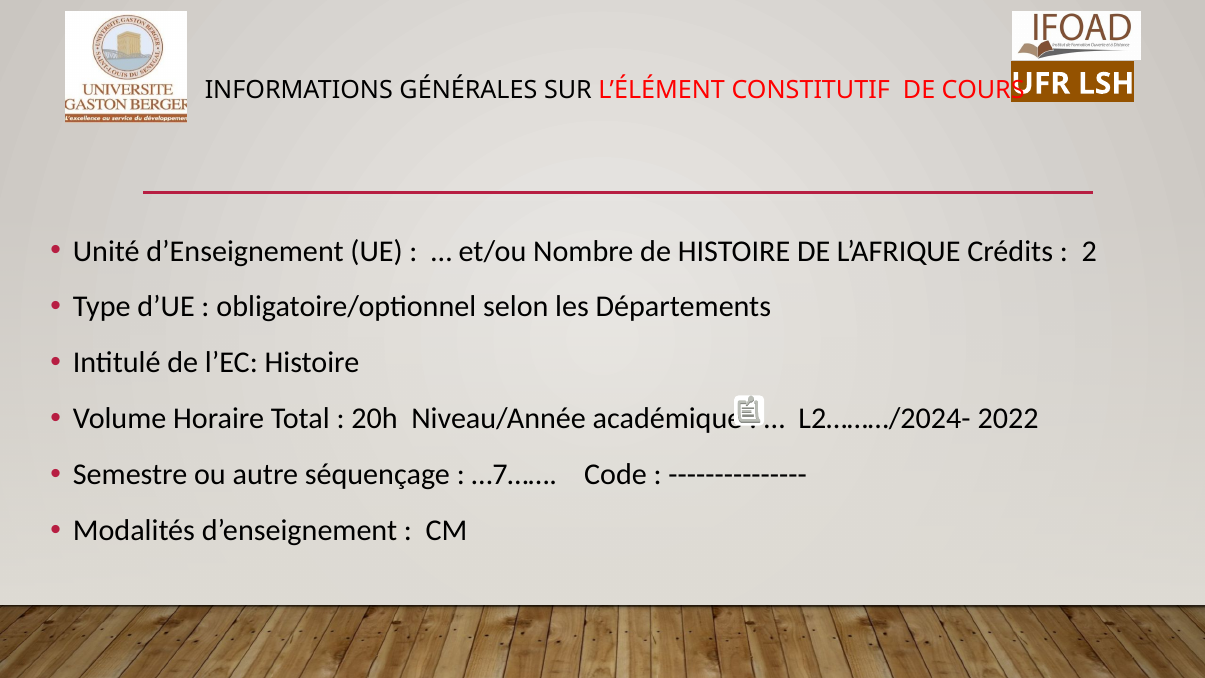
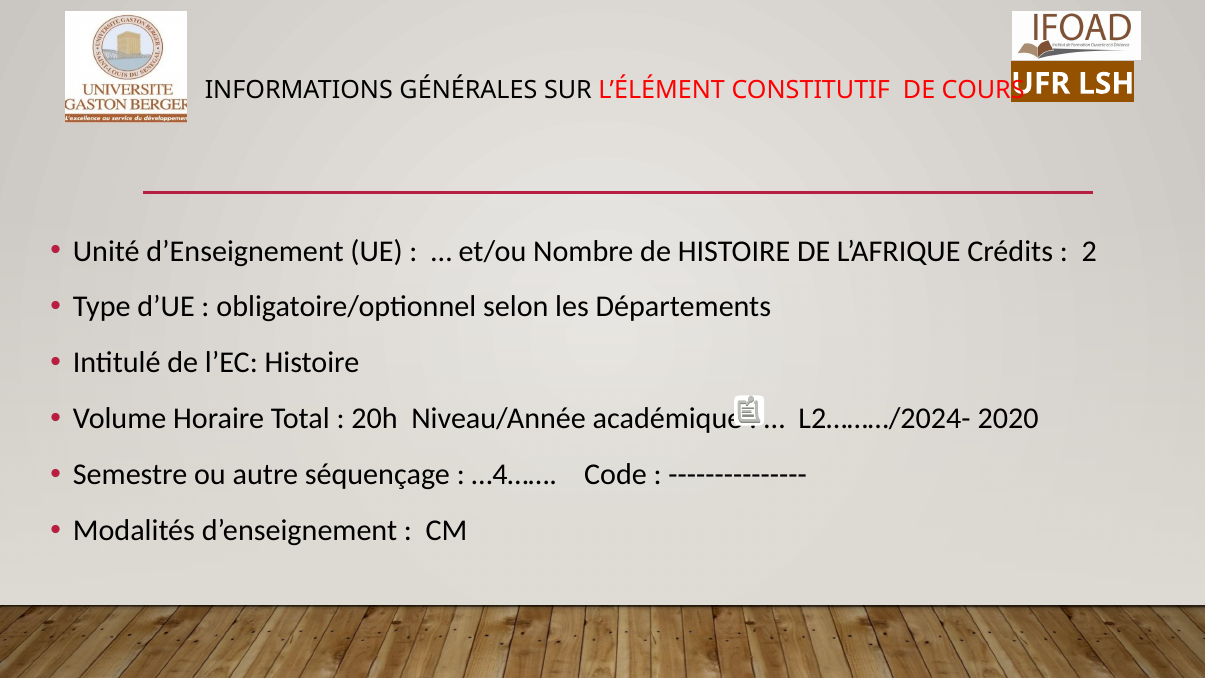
2022: 2022 -> 2020 (1008, 419)
…7……: …7…… -> …4…… (514, 475)
